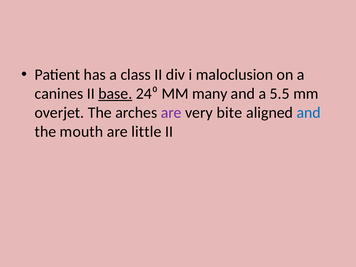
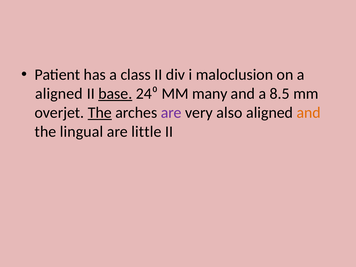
canines: canines -> aligned (59, 94)
5.5: 5.5 -> 8.5 (280, 94)
The underline: none -> present (100, 113)
bite: bite -> also (229, 113)
and colour: blue -> orange (309, 113)
mouth: mouth -> lingual (81, 132)
